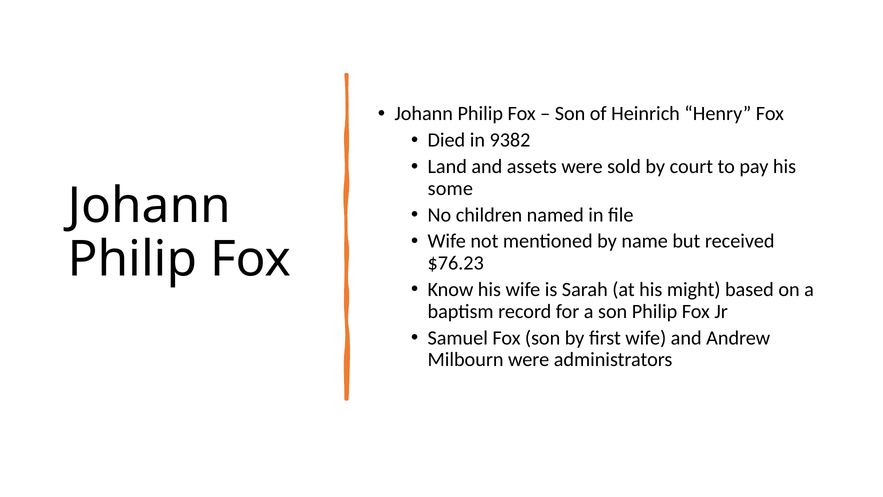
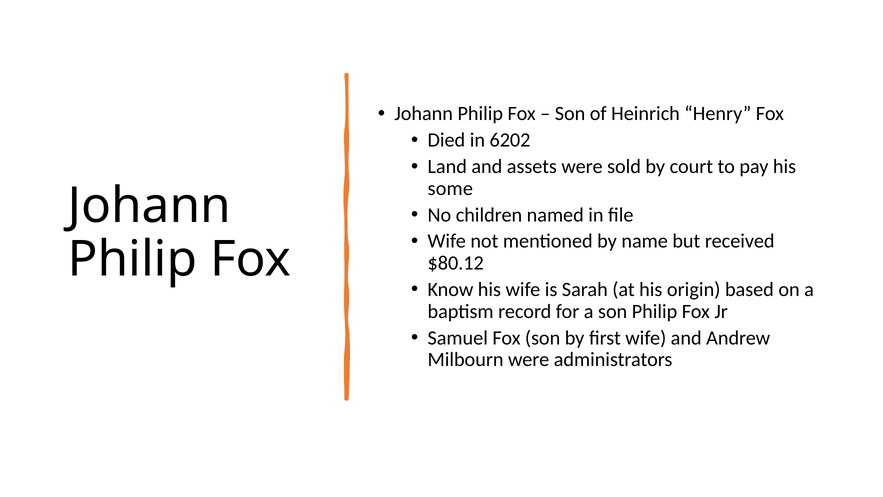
9382: 9382 -> 6202 (510, 140)
$76.23: $76.23 -> $80.12 (456, 263)
might: might -> origin (694, 289)
